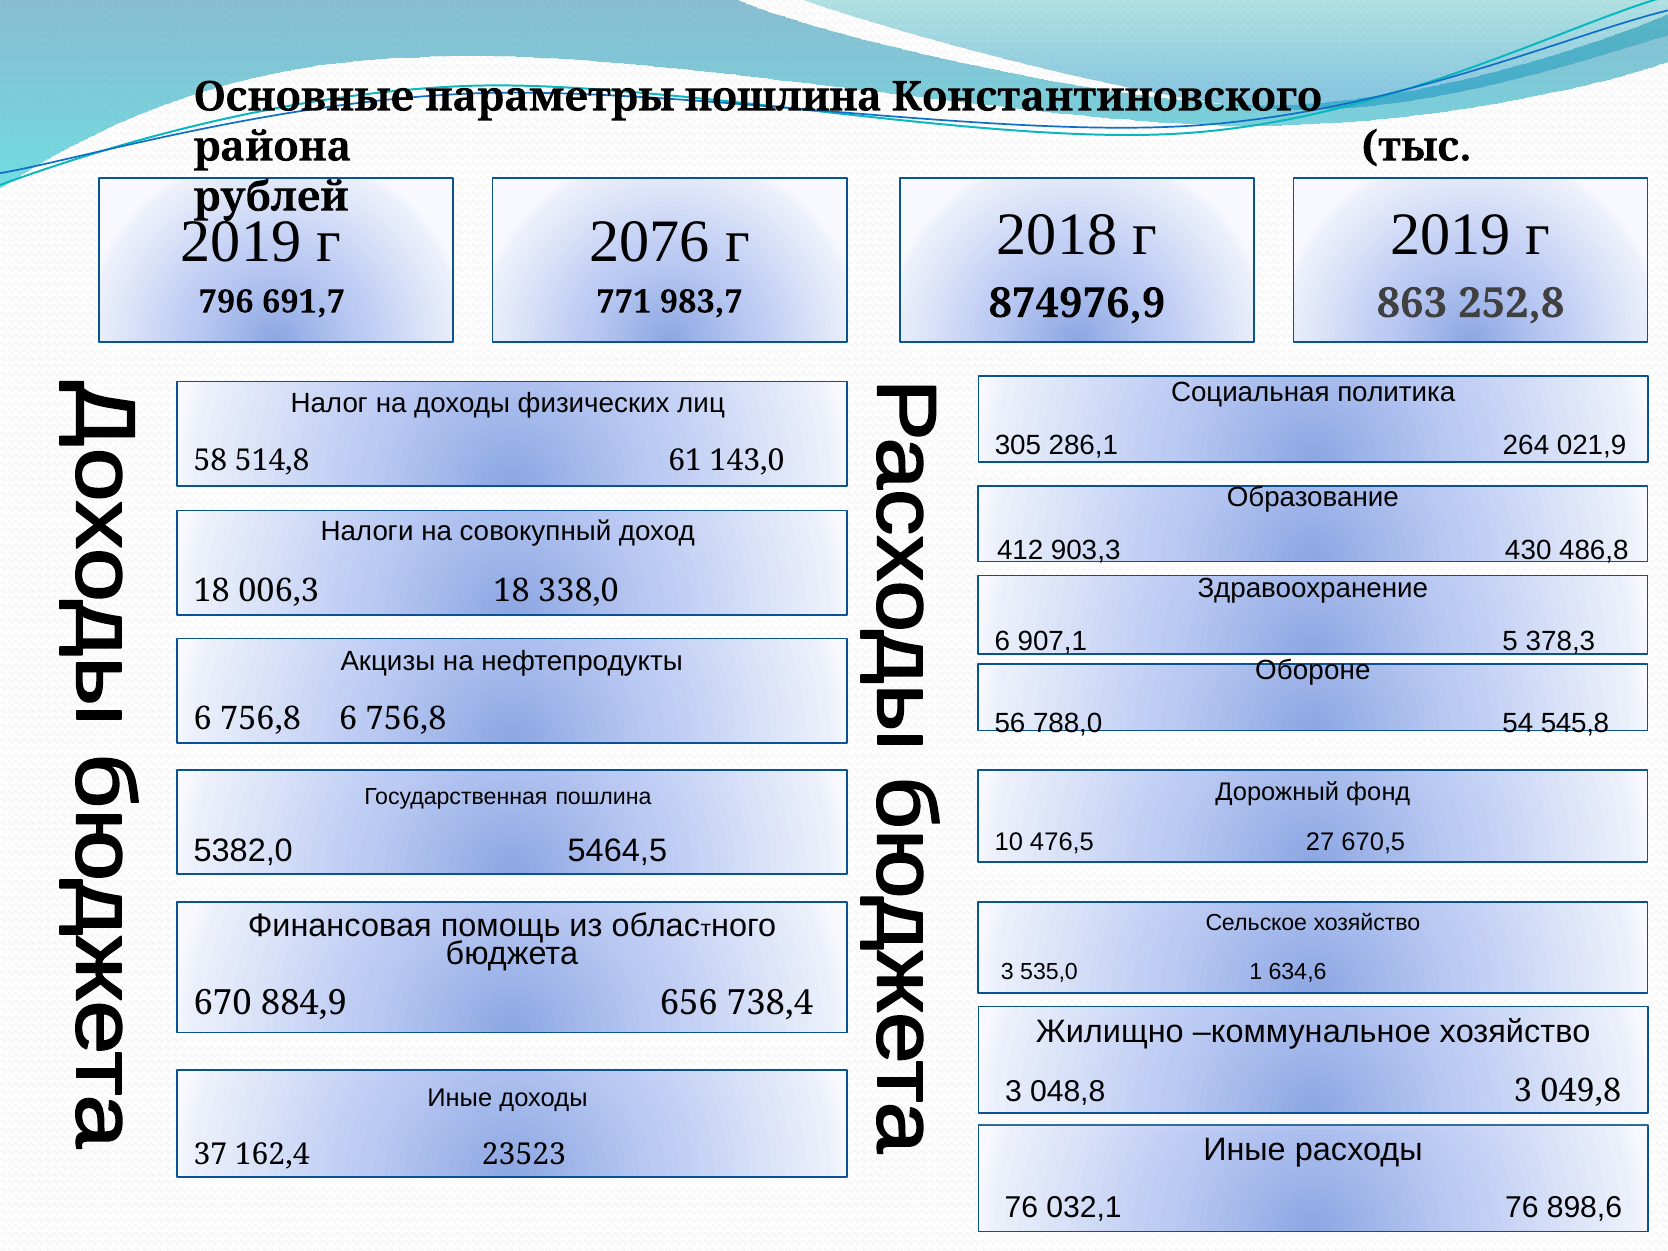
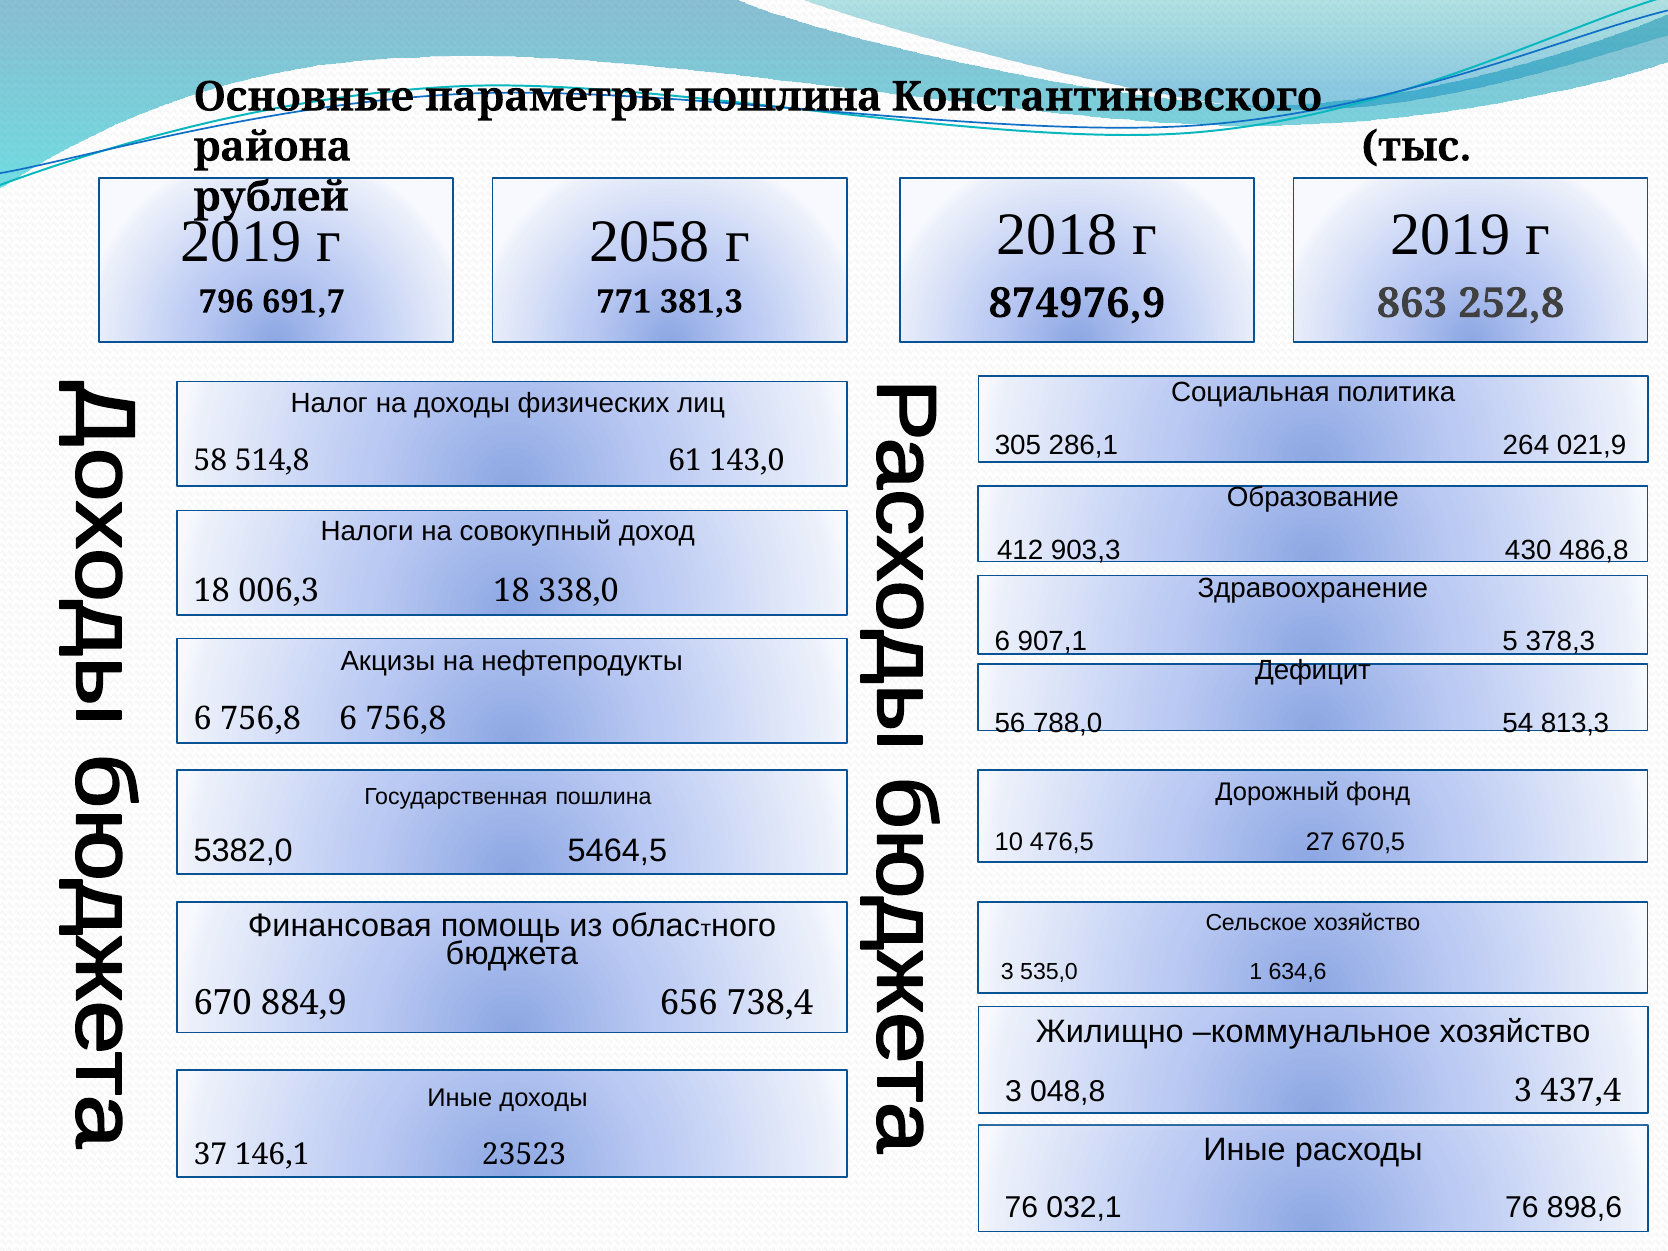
2076: 2076 -> 2058 (650, 242)
983,7: 983,7 -> 381,3 (701, 302)
Обороне: Обороне -> Дефицит (1313, 670)
545,8: 545,8 -> 813,3 (1575, 724)
049,8: 049,8 -> 437,4 (1581, 1090)
162,4: 162,4 -> 146,1 (272, 1155)
